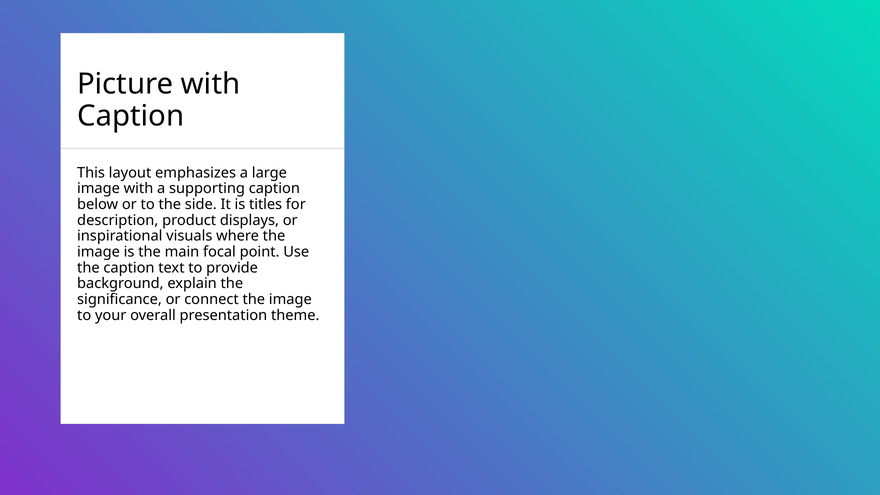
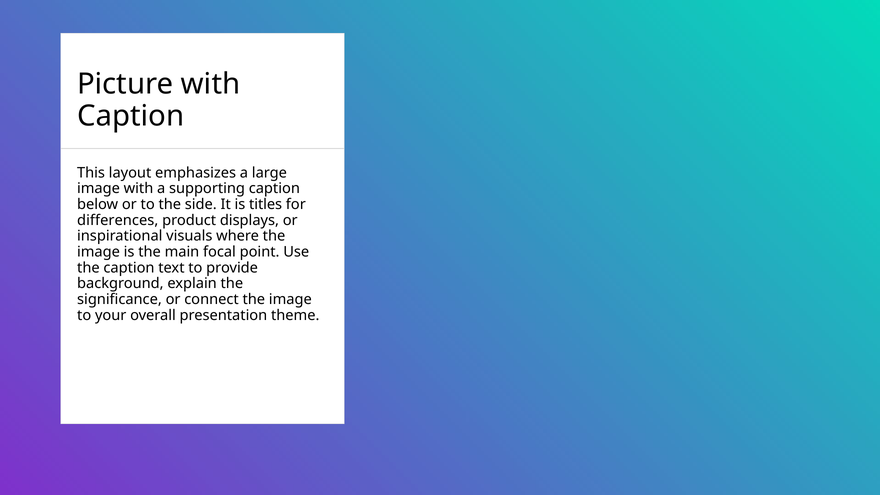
description: description -> differences (118, 220)
